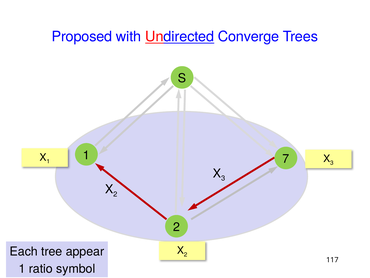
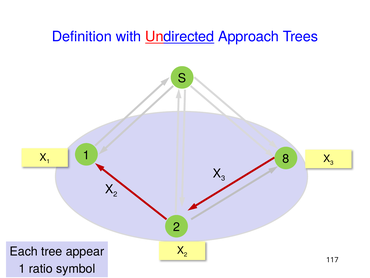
Proposed: Proposed -> Definition (82, 36)
Converge: Converge -> Approach (249, 36)
7: 7 -> 8 (286, 159)
